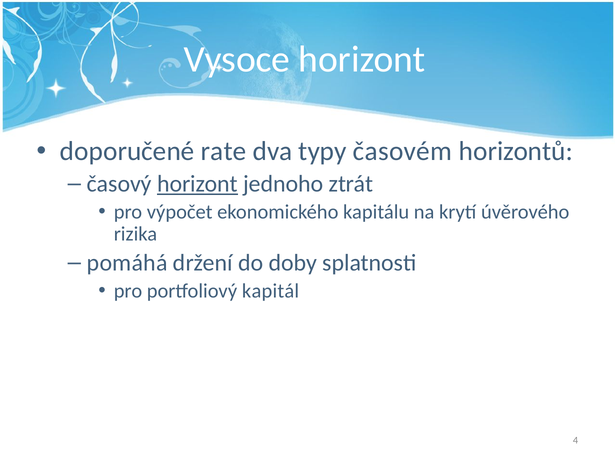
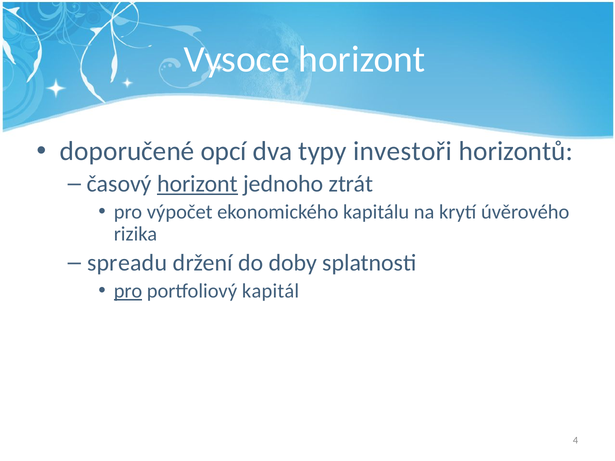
rate: rate -> opcí (224, 151)
časovém: časovém -> investoři (403, 151)
pomáhá: pomáhá -> spreadu (127, 263)
pro underline: none -> present (128, 291)
